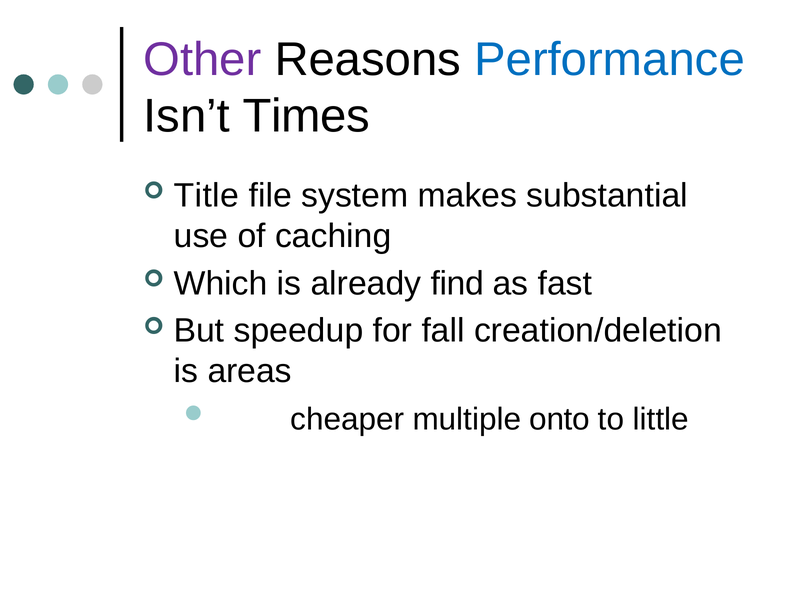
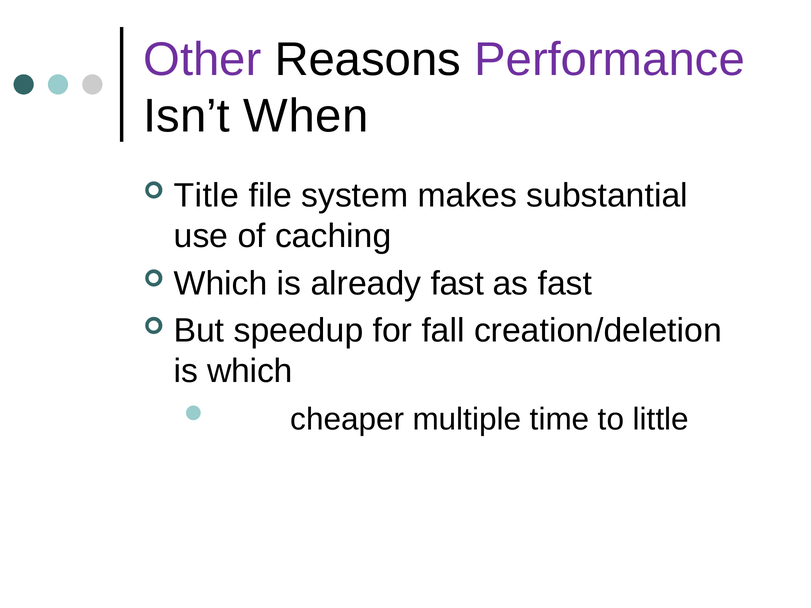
Performance colour: blue -> purple (610, 60)
Times: Times -> When (306, 116)
already find: find -> fast (457, 284)
is areas: areas -> which (250, 371)
onto: onto -> time (560, 419)
